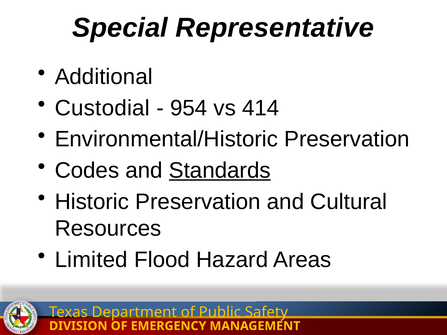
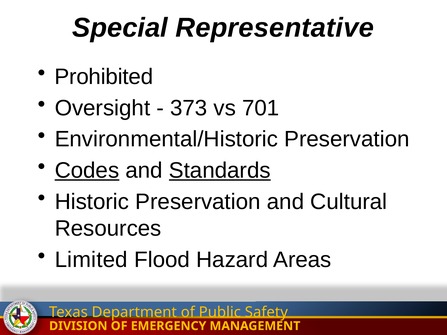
Additional: Additional -> Prohibited (104, 77)
Custodial: Custodial -> Oversight (102, 108)
954: 954 -> 373 (189, 108)
414: 414 -> 701 (261, 108)
Codes underline: none -> present (87, 171)
